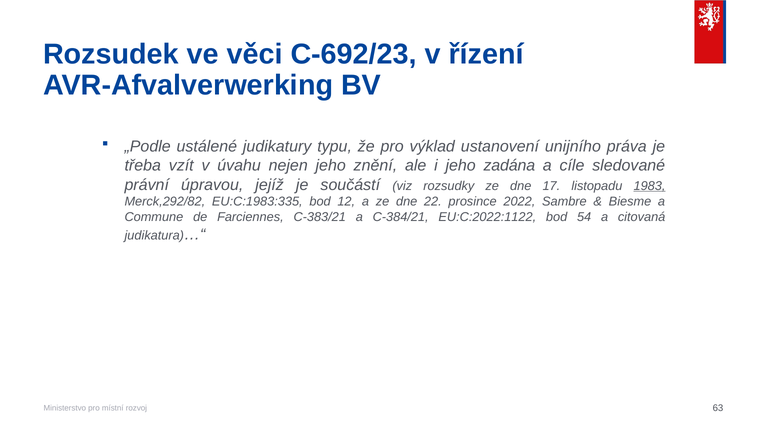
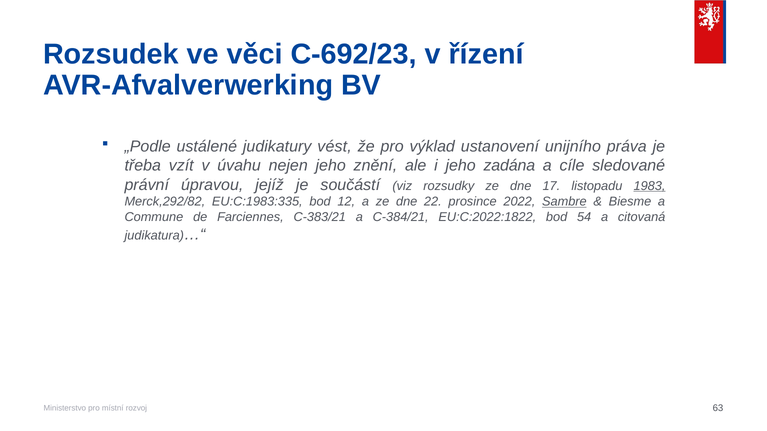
typu: typu -> vést (335, 147)
Sambre underline: none -> present (564, 202)
EU:C:2022:1122: EU:C:2022:1122 -> EU:C:2022:1822 (487, 217)
